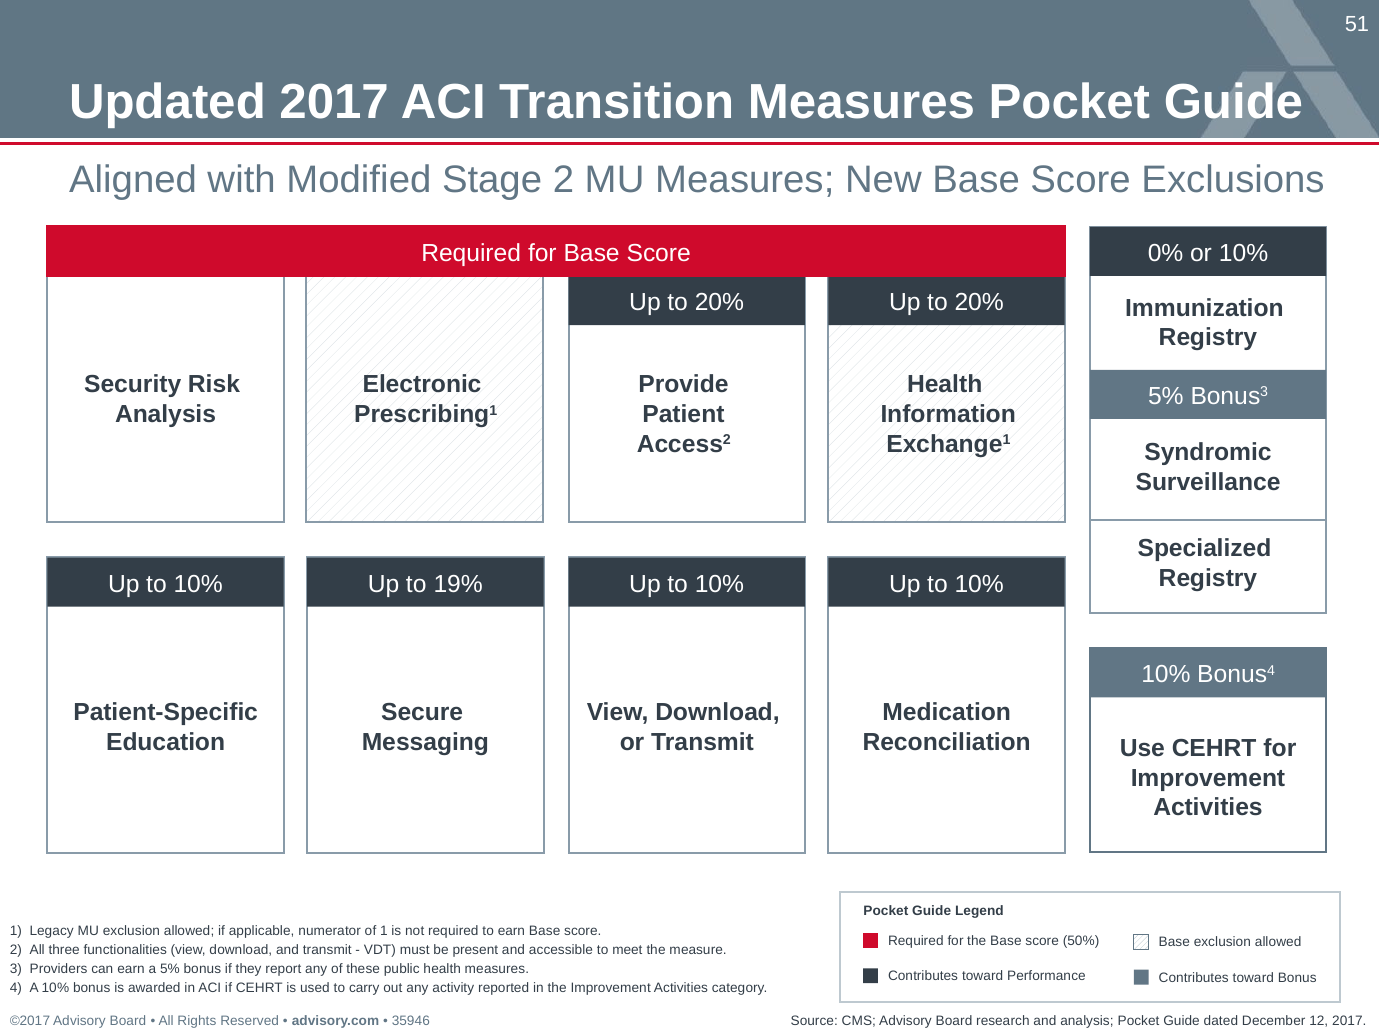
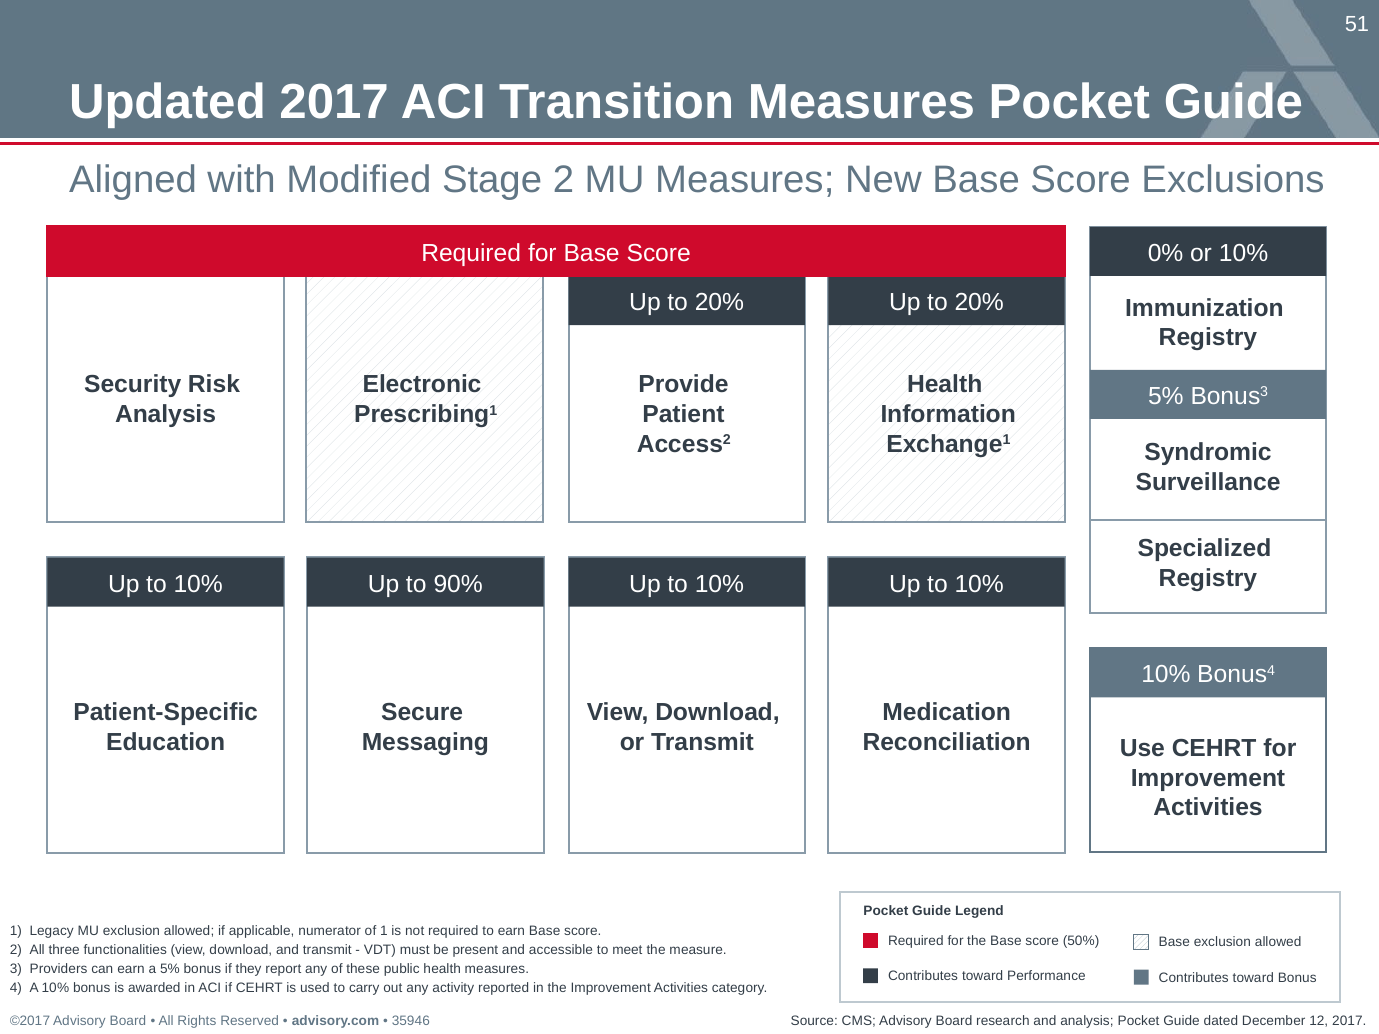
19%: 19% -> 90% (458, 584)
